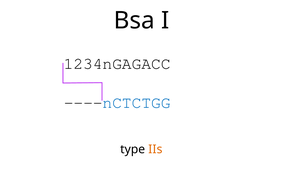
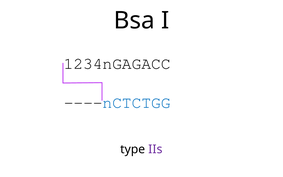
IIs colour: orange -> purple (155, 149)
